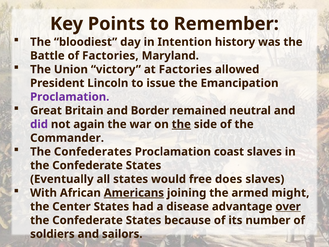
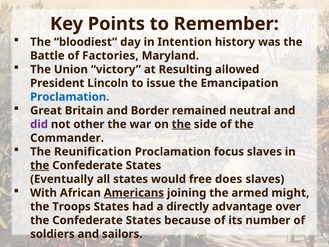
at Factories: Factories -> Resulting (185, 69)
Proclamation colour: purple -> blue (70, 97)
again: again -> other (89, 124)
Confederates: Confederates -> Reunification (93, 152)
coast: coast -> focus (229, 152)
the underline: none -> present (40, 165)
Center: Center -> Troops (71, 206)
disease: disease -> directly (188, 206)
over underline: present -> none (288, 206)
